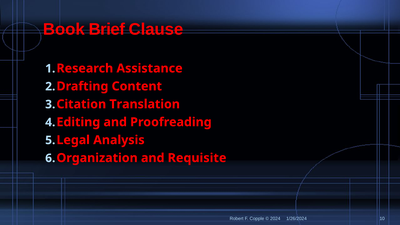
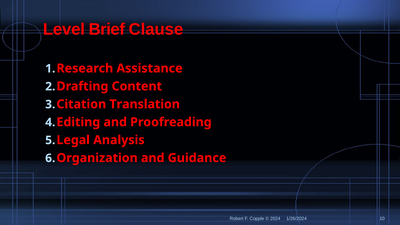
Book: Book -> Level (64, 29)
Requisite: Requisite -> Guidance (197, 158)
